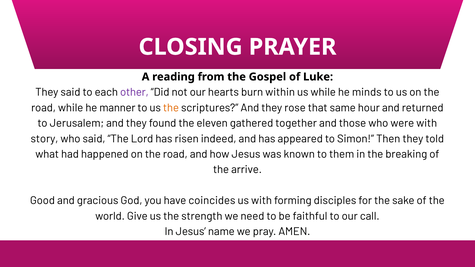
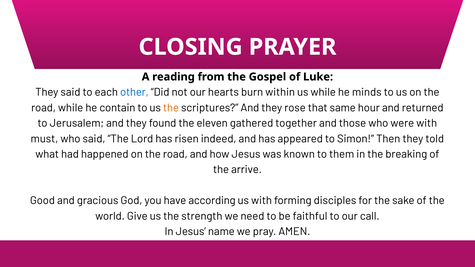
other colour: purple -> blue (134, 92)
manner: manner -> contain (117, 108)
story: story -> must (44, 139)
coincides: coincides -> according (212, 201)
